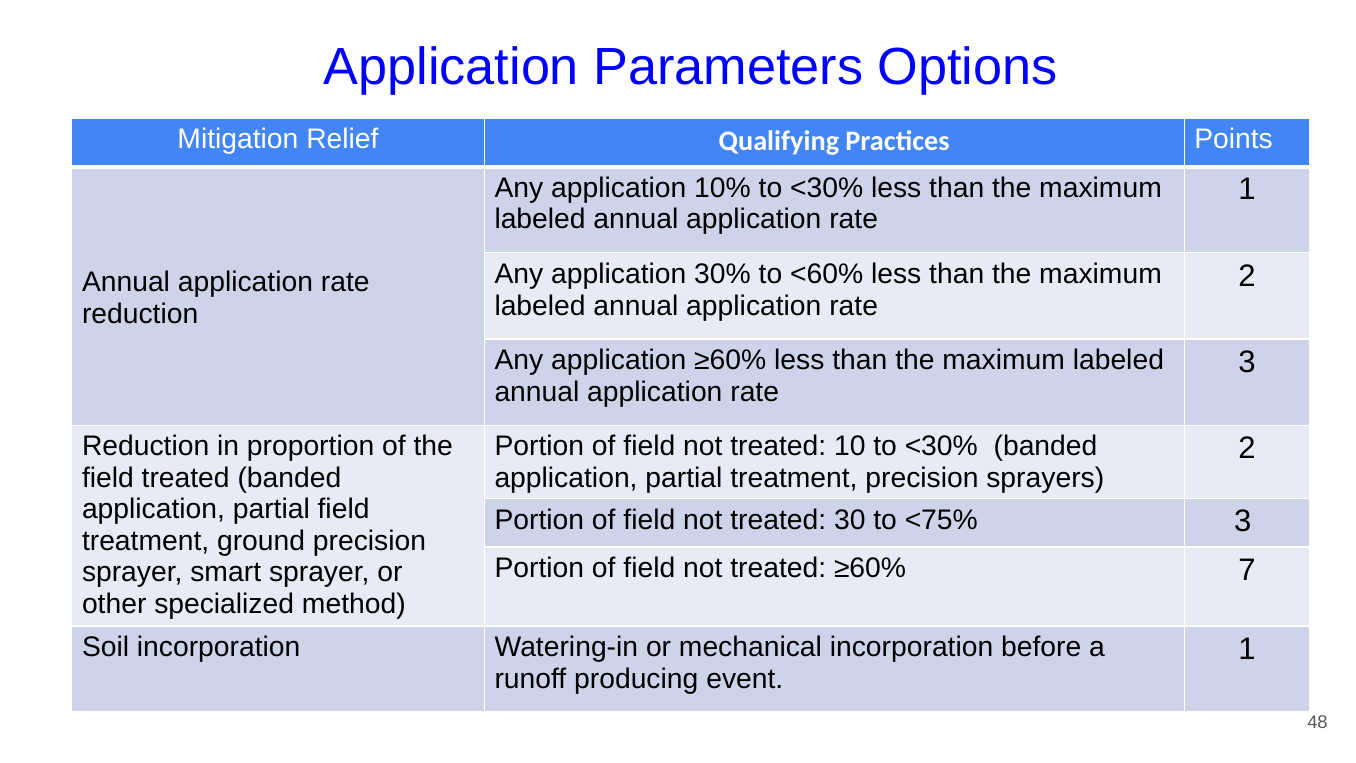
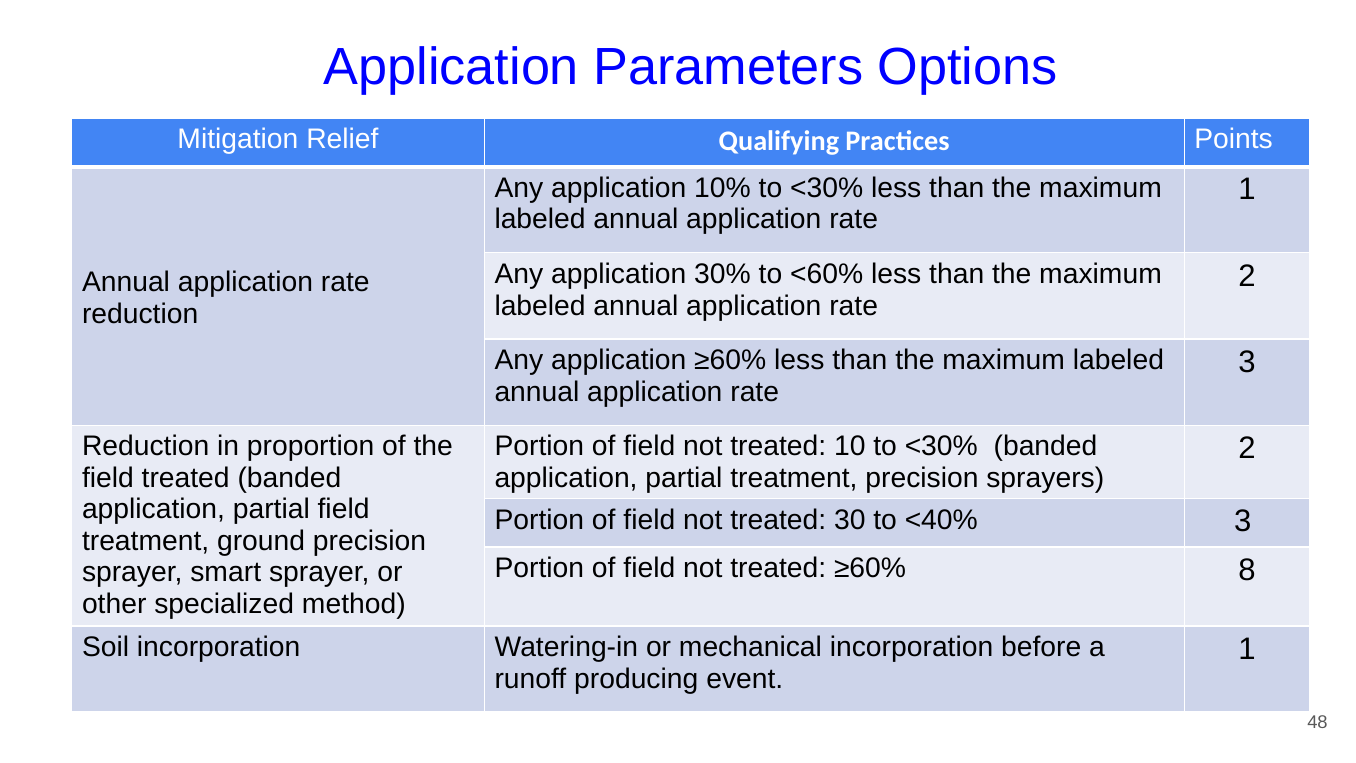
˂75%: ˂75% -> ˂40% (941, 520)
7: 7 -> 8 (1247, 570)
